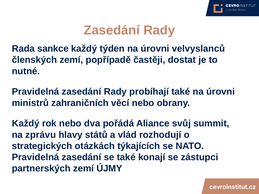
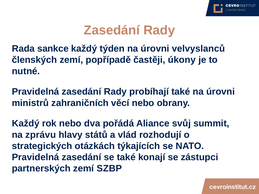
dostat: dostat -> úkony (182, 60)
ÚJMY: ÚJMY -> SZBP (109, 169)
